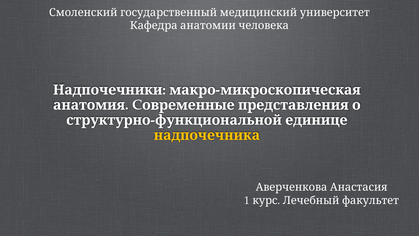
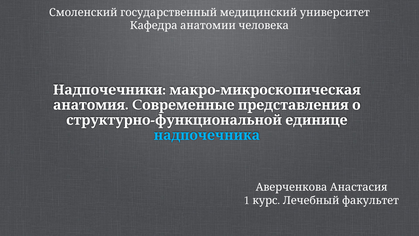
надпочечника colour: yellow -> light blue (207, 135)
